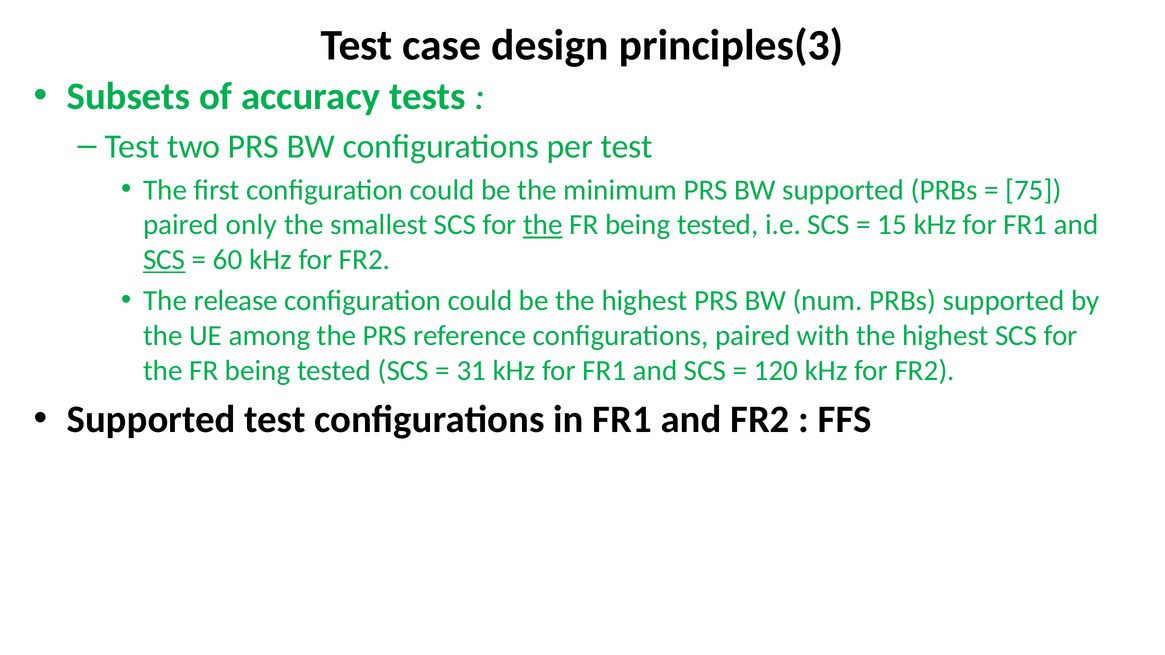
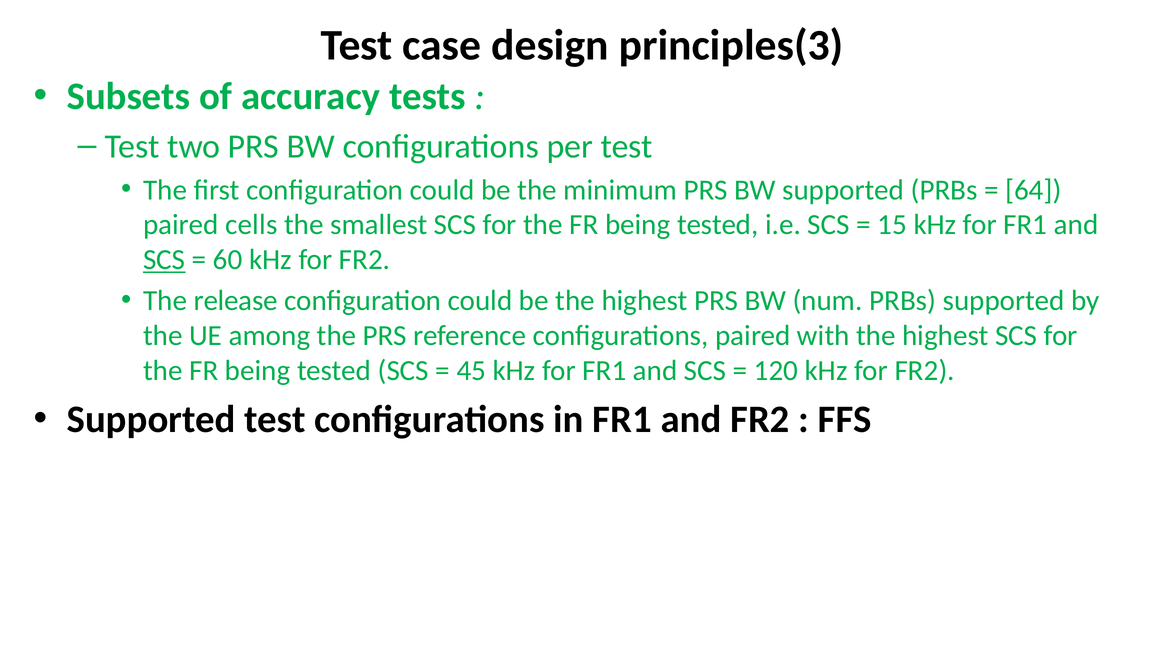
75: 75 -> 64 (1033, 190)
only: only -> cells (251, 225)
the underline: present -> none (543, 225)
31: 31 -> 45 (471, 371)
